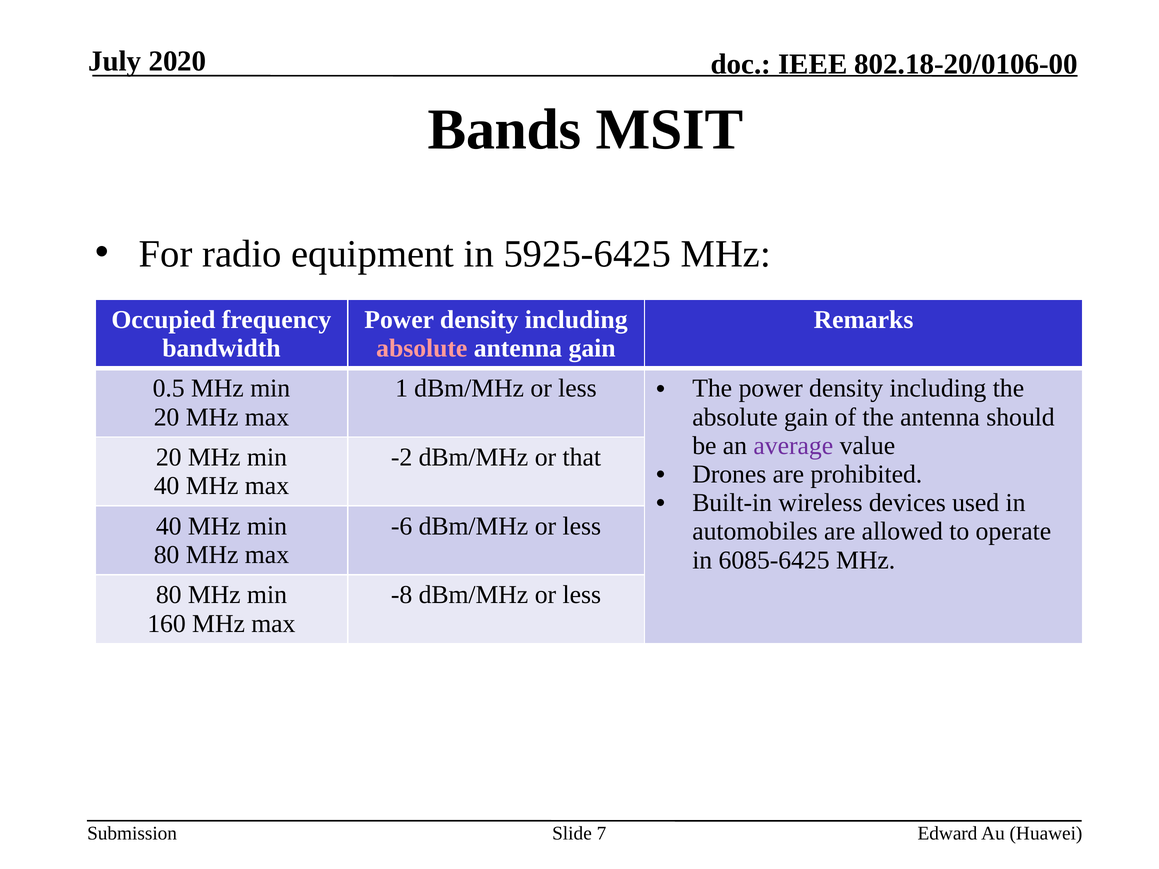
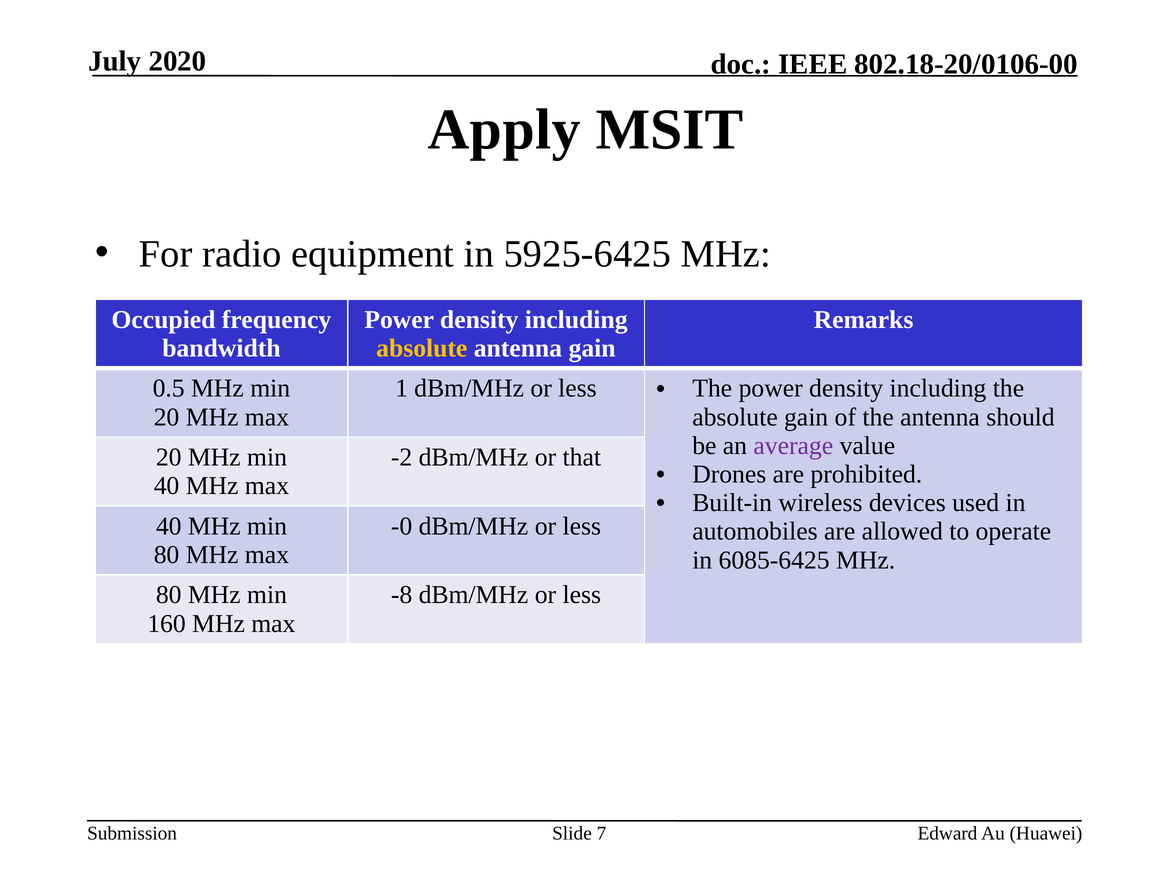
Bands: Bands -> Apply (504, 130)
absolute colour: pink -> yellow (422, 348)
-6: -6 -> -0 (402, 526)
